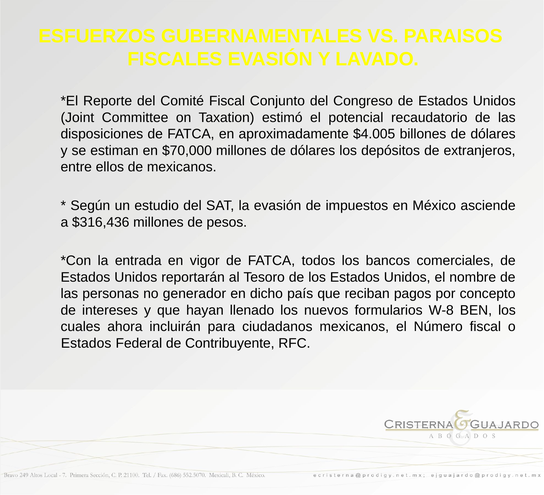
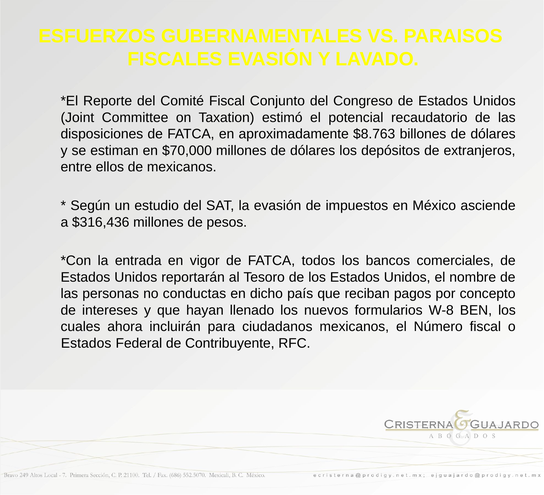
$4.005: $4.005 -> $8.763 (374, 134)
generador: generador -> conductas (194, 293)
